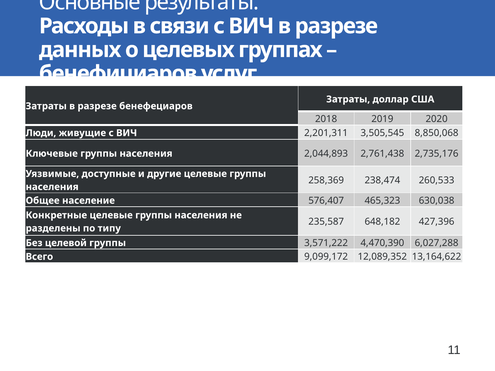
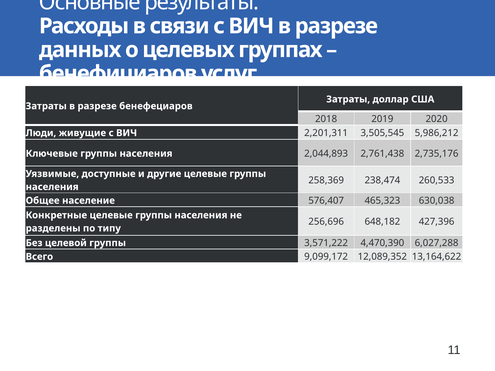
8,850,068: 8,850,068 -> 5,986,212 (437, 133)
235,587: 235,587 -> 256,696 (326, 222)
